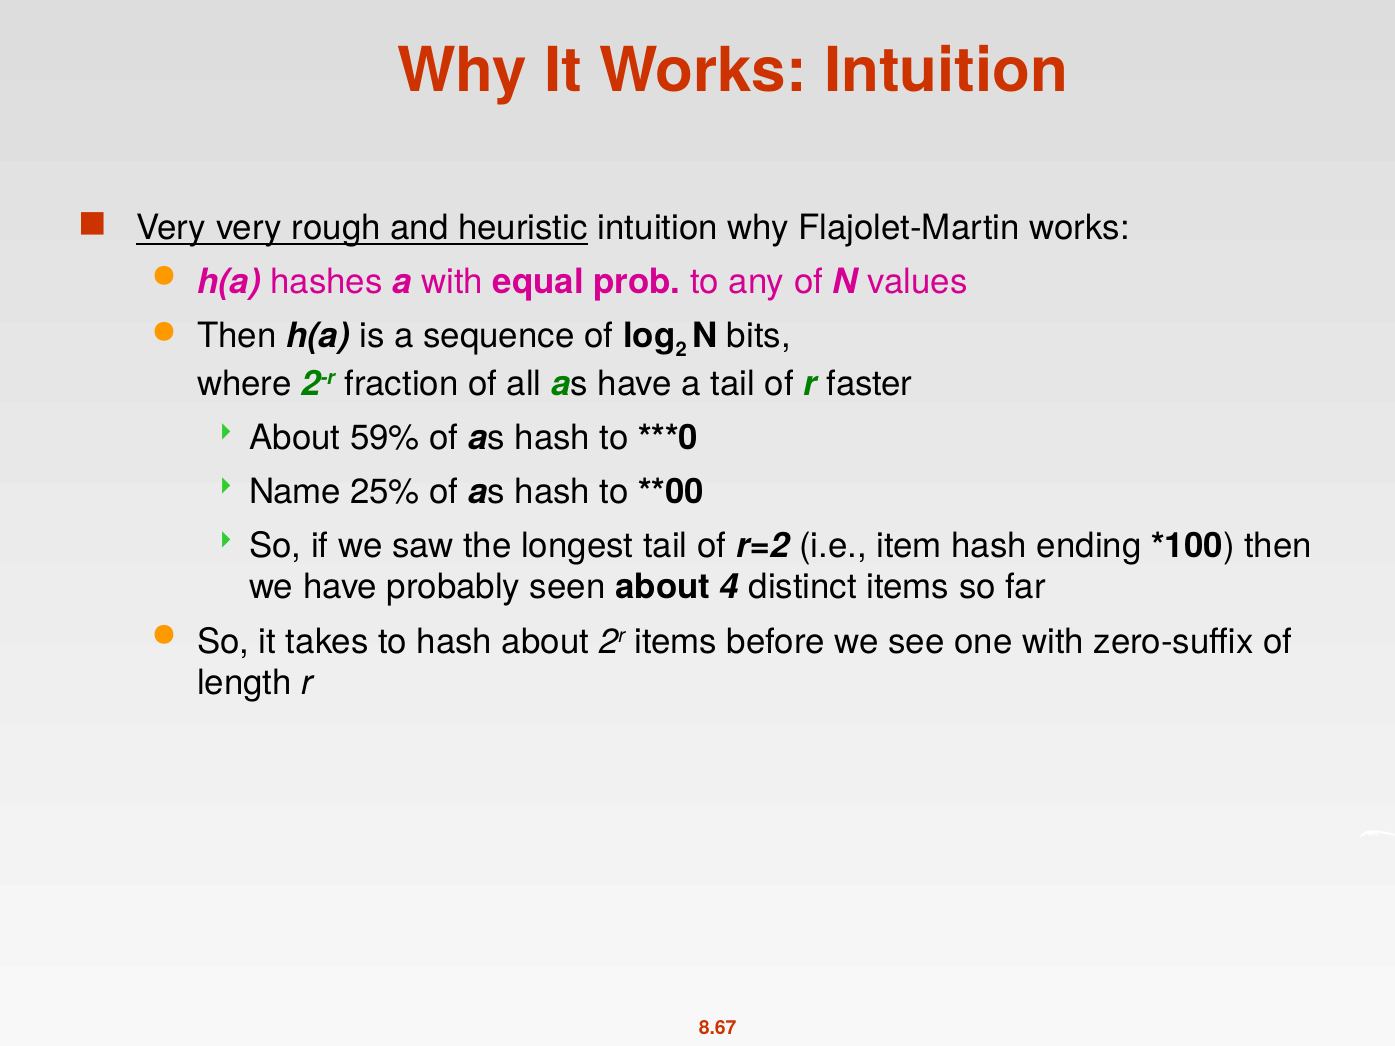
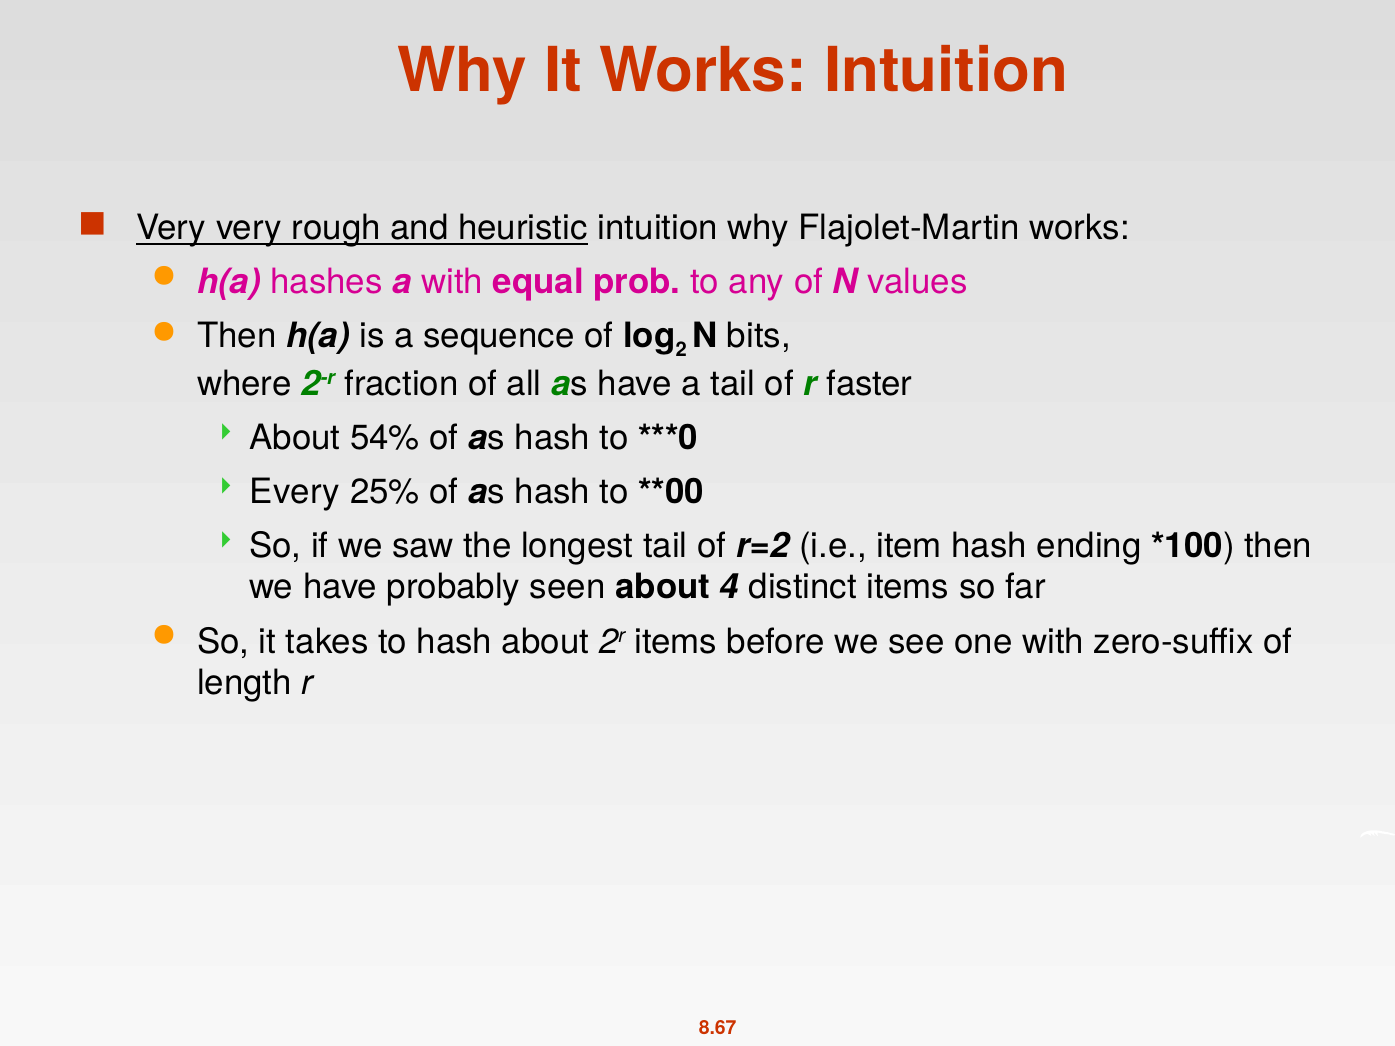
59%: 59% -> 54% (385, 438)
Name: Name -> Every (295, 492)
